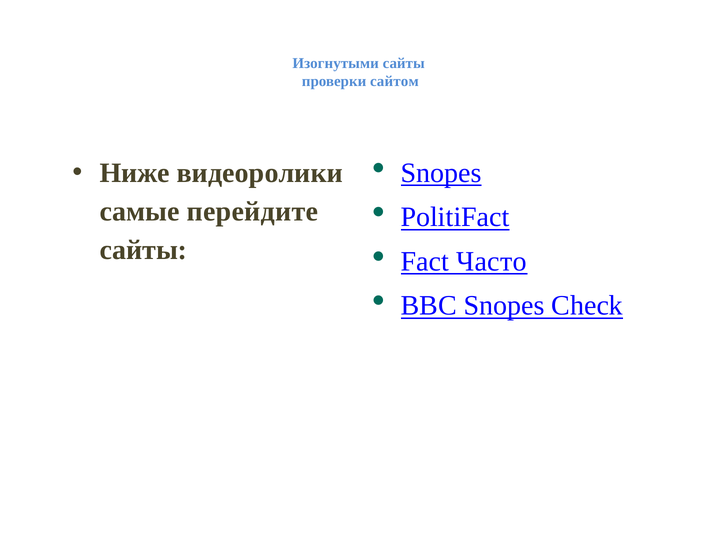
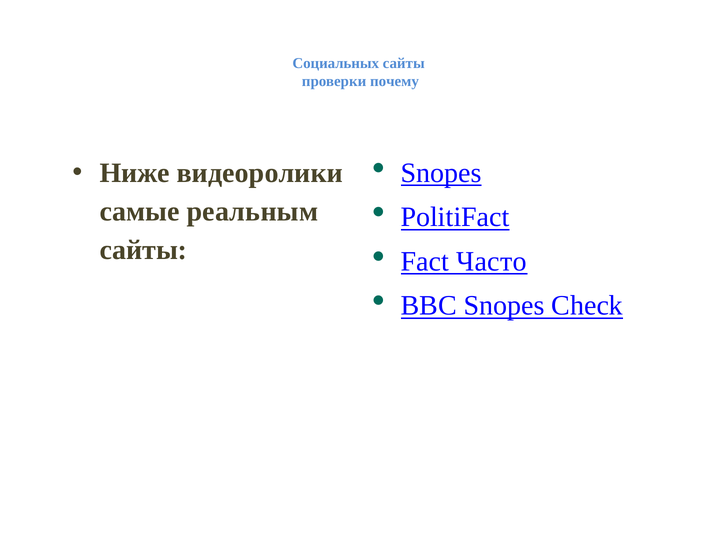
Изогнутыми: Изогнутыми -> Социальных (336, 63)
сайтом: сайтом -> почему (394, 81)
перейдите: перейдите -> реальным (252, 211)
